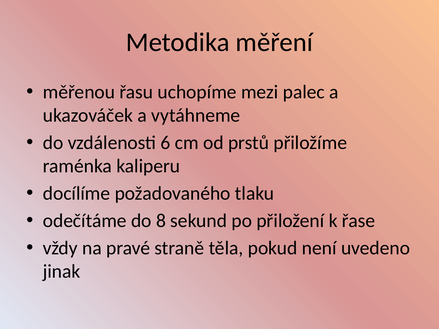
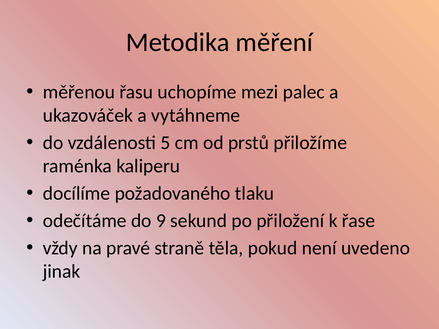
6: 6 -> 5 (166, 143)
8: 8 -> 9 (161, 221)
